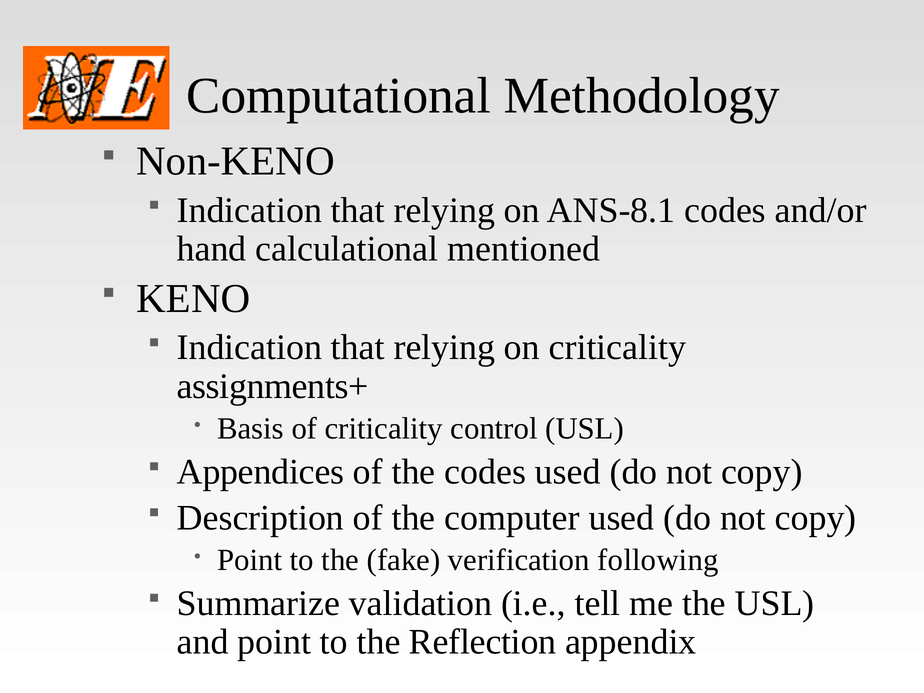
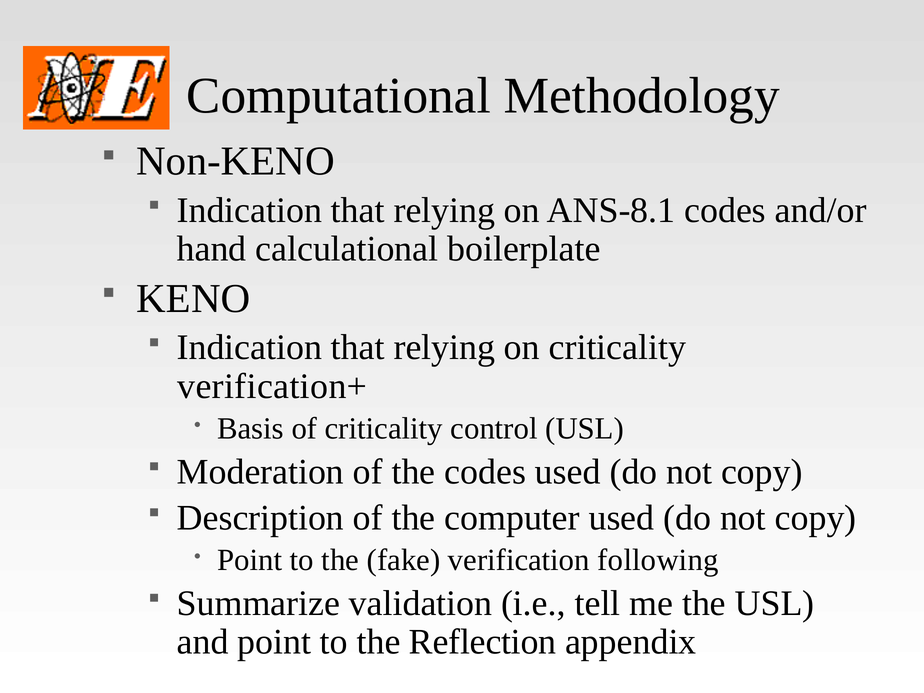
mentioned: mentioned -> boilerplate (524, 249)
assignments+: assignments+ -> verification+ (272, 386)
Appendices: Appendices -> Moderation (260, 472)
